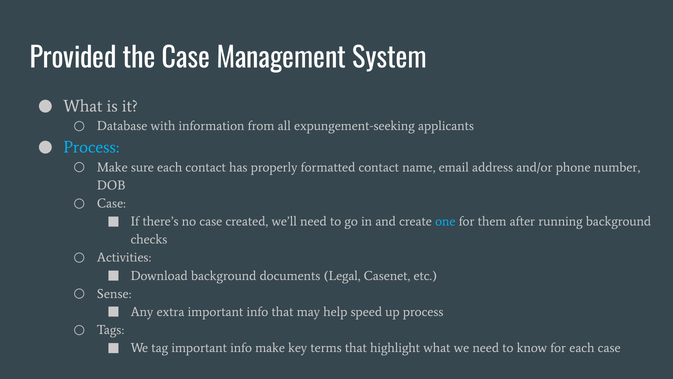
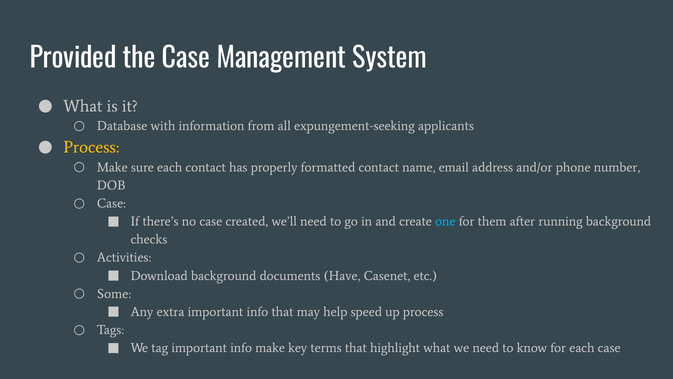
Process colour: light blue -> yellow (91, 147)
Legal: Legal -> Have (342, 275)
Sense: Sense -> Some (114, 293)
